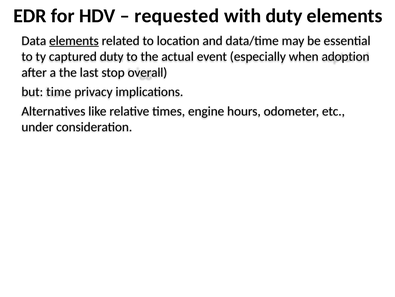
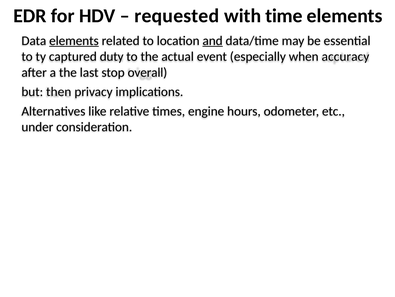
with duty: duty -> time (284, 16)
and underline: none -> present (213, 41)
adoption: adoption -> accuracy (345, 56)
time: time -> then (59, 92)
